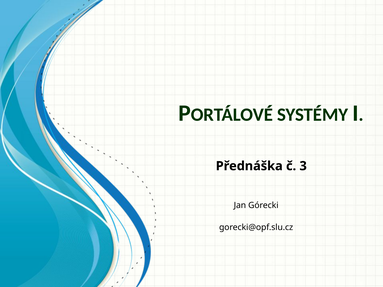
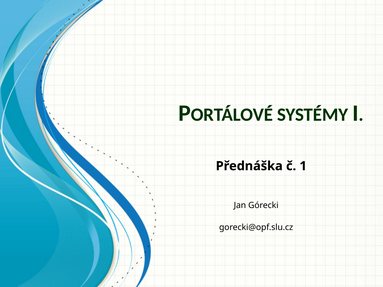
3: 3 -> 1 (303, 166)
